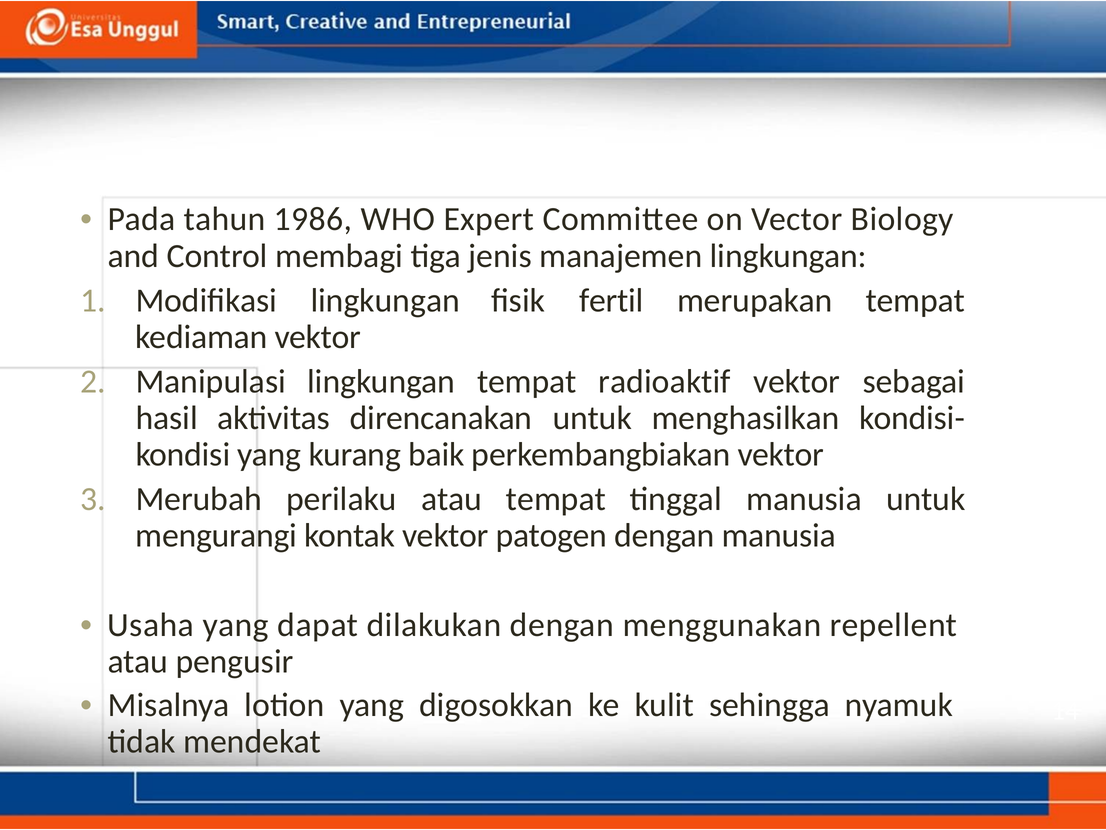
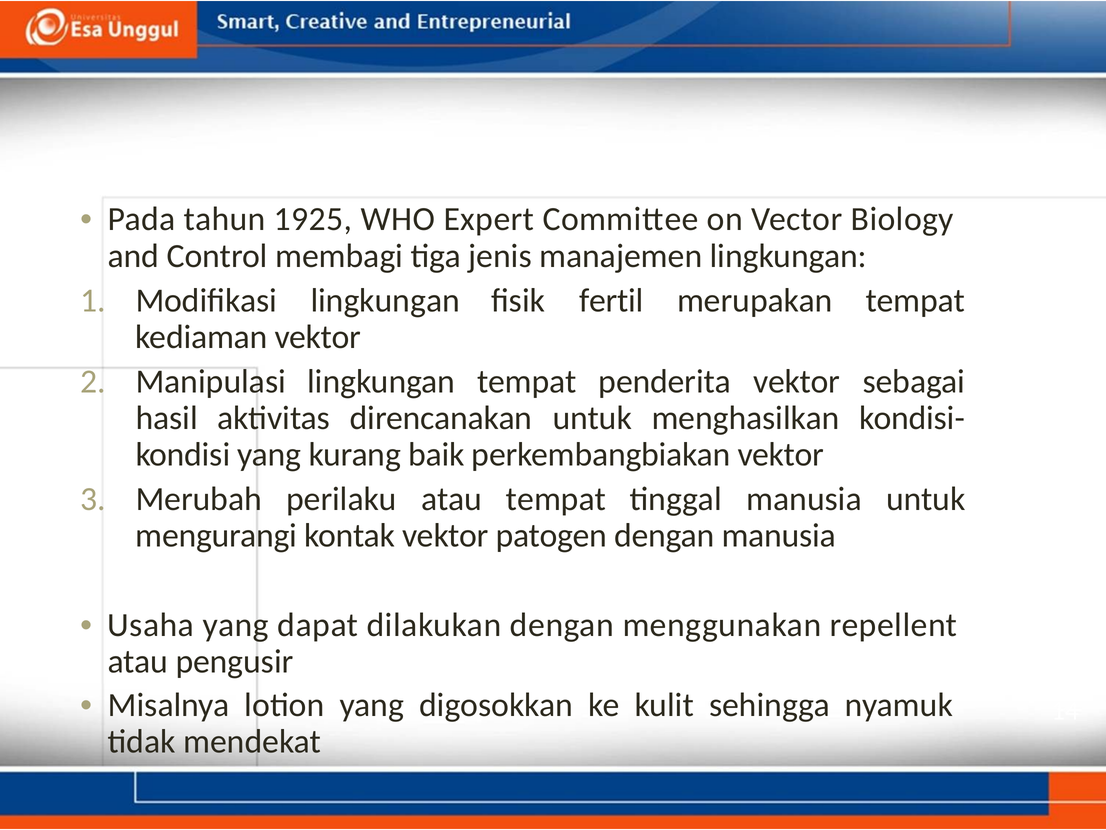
1986: 1986 -> 1925 (313, 219)
radioaktif: radioaktif -> penderita (665, 381)
